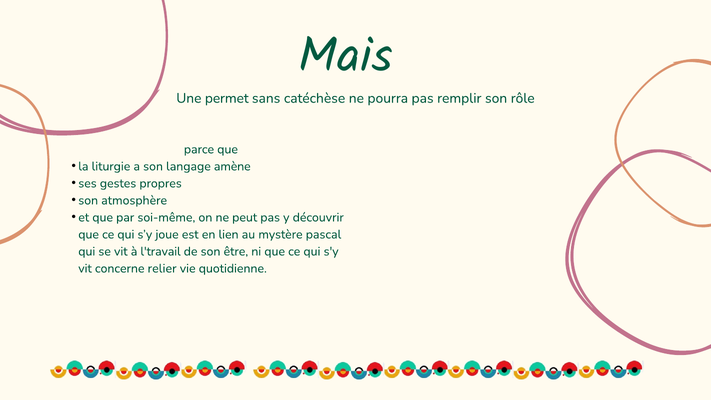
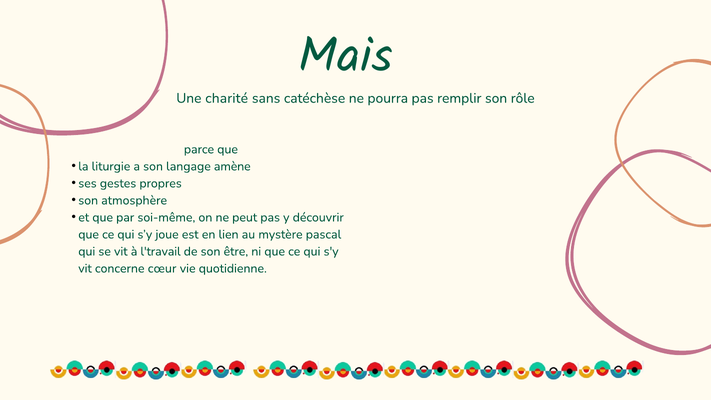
permet: permet -> charité (227, 98)
relier: relier -> cœur (162, 268)
